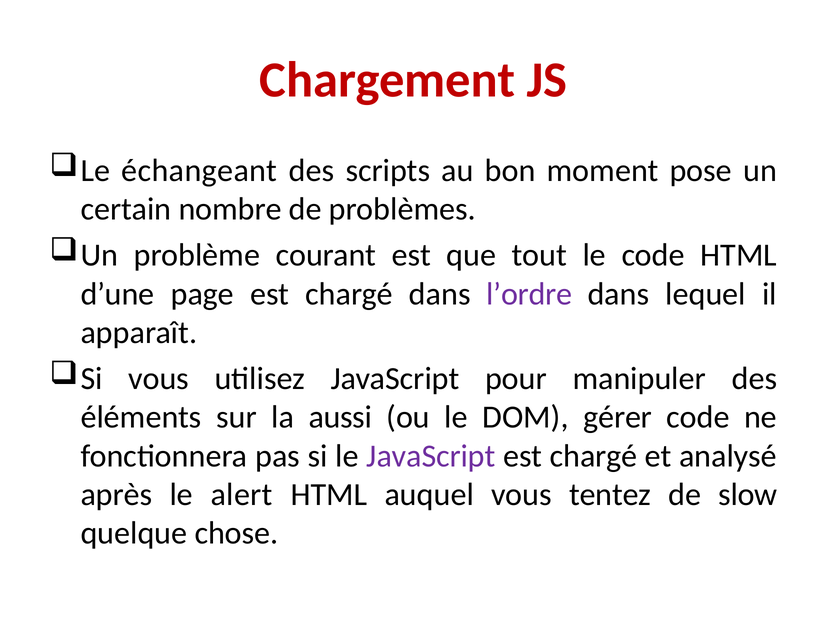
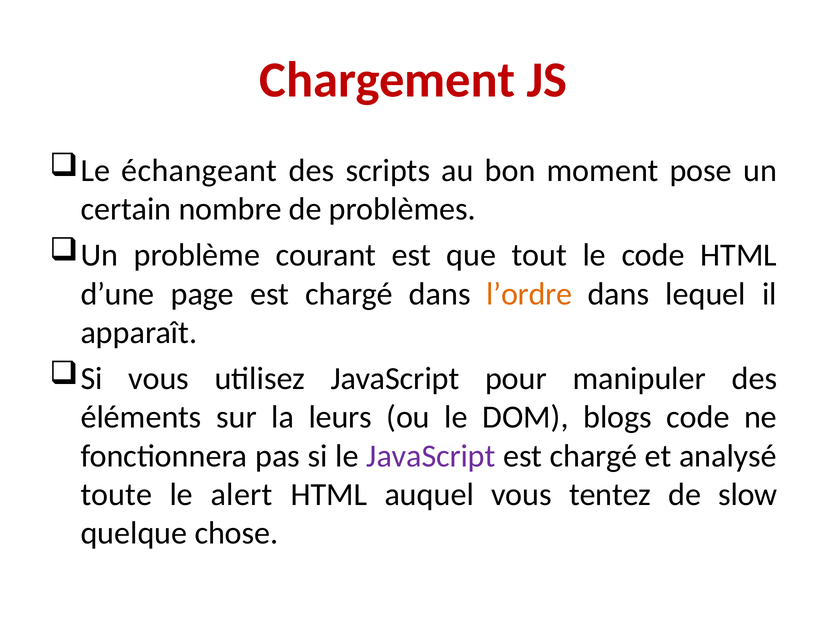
l’ordre colour: purple -> orange (529, 294)
aussi: aussi -> leurs (340, 417)
gérer: gérer -> blogs (618, 417)
après: après -> toute (116, 494)
